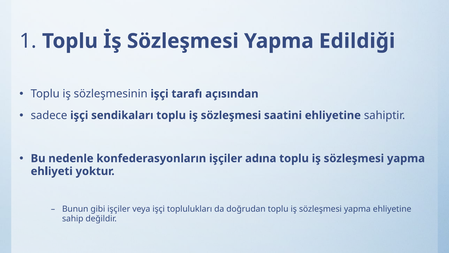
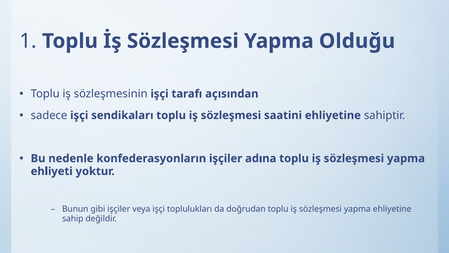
Edildiği: Edildiği -> Olduğu (357, 41)
